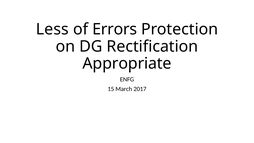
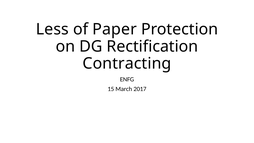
Errors: Errors -> Paper (115, 29)
Appropriate: Appropriate -> Contracting (127, 63)
